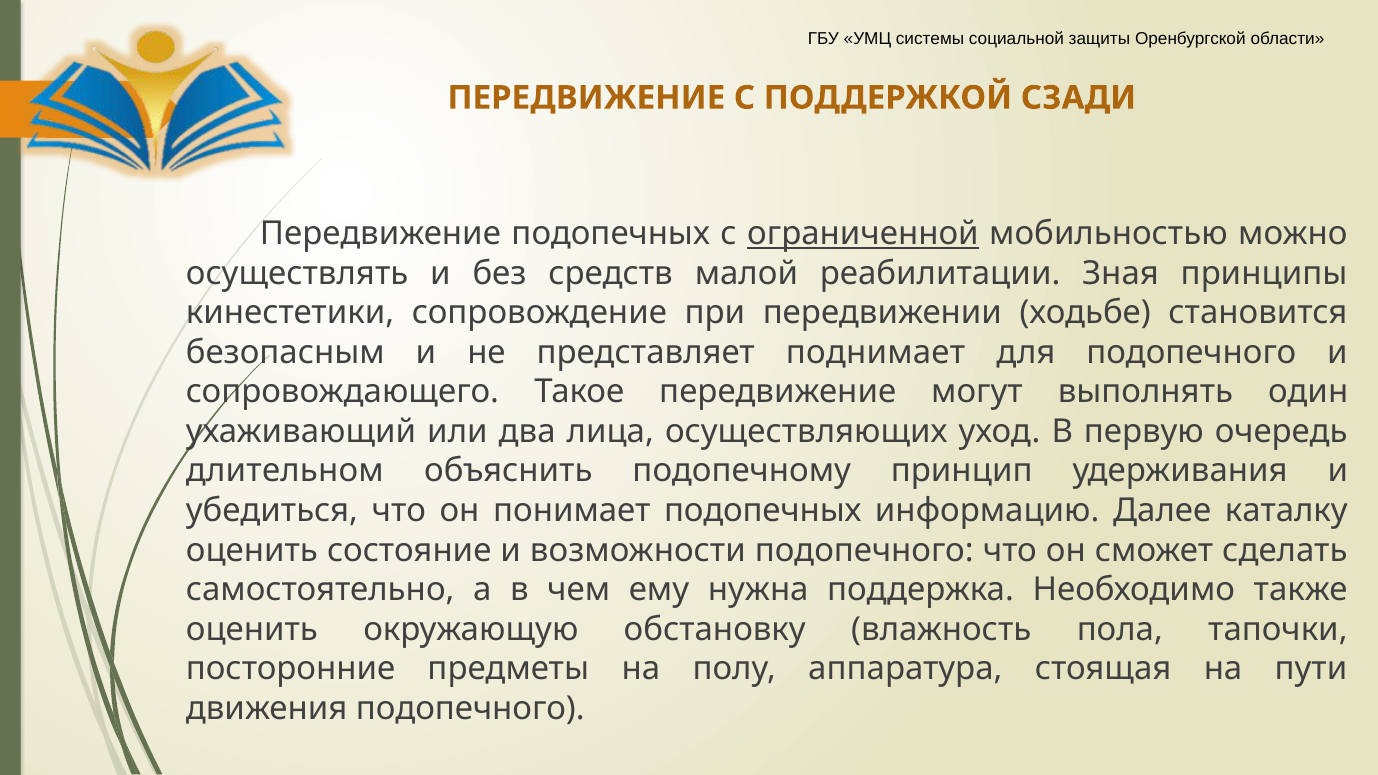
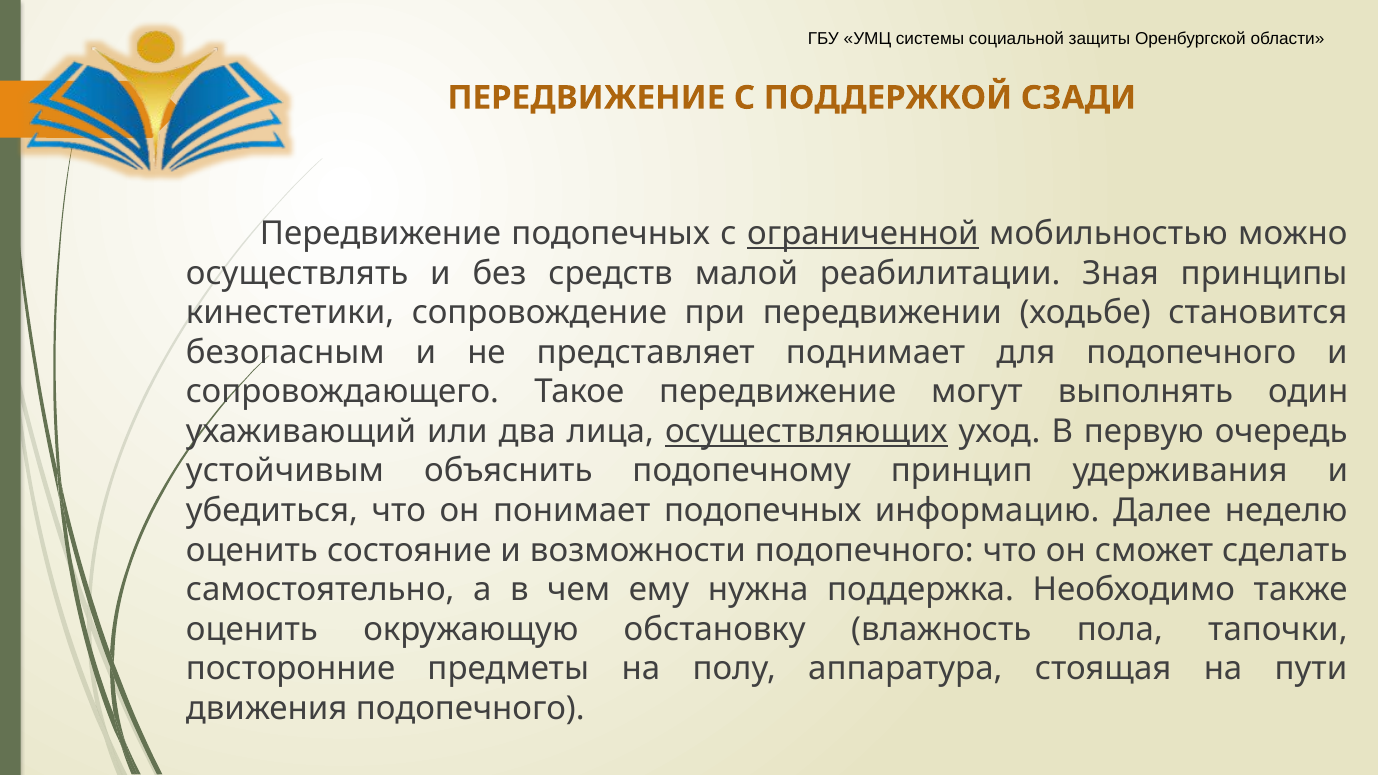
осуществляющих underline: none -> present (806, 432)
длительном: длительном -> устойчивым (285, 471)
каталку: каталку -> неделю (1286, 511)
